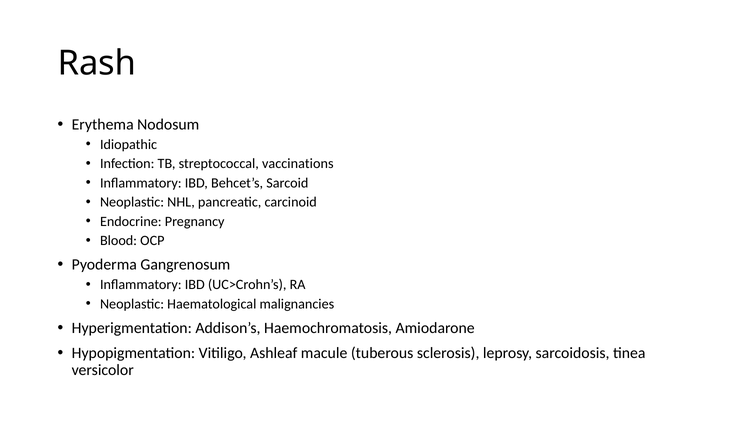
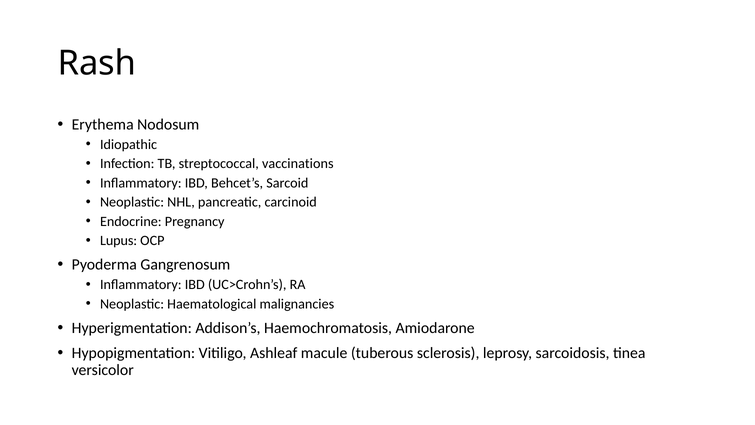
Blood: Blood -> Lupus (119, 240)
